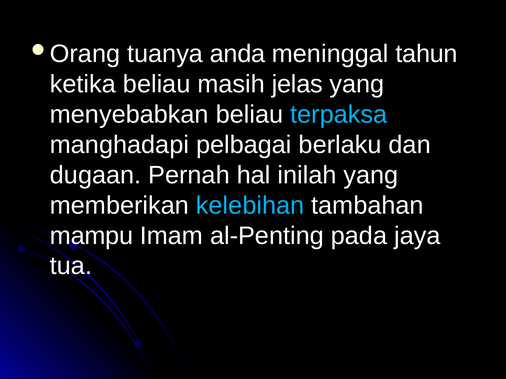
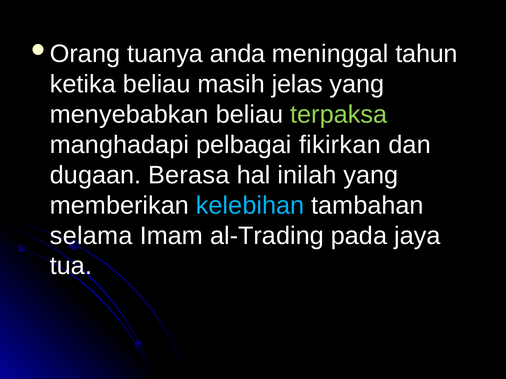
terpaksa colour: light blue -> light green (339, 115)
berlaku: berlaku -> fikirkan (340, 145)
Pernah: Pernah -> Berasa (189, 175)
mampu: mampu -> selama (91, 236)
al-Penting: al-Penting -> al-Trading (267, 236)
